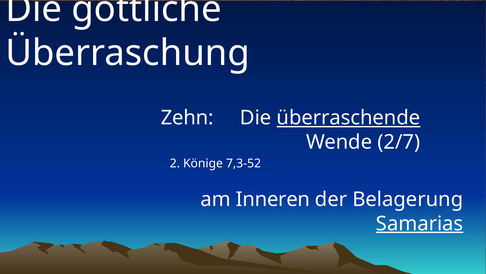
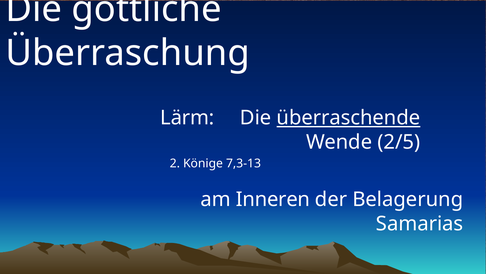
Zehn: Zehn -> Lärm (187, 118)
2/7: 2/7 -> 2/5 (399, 142)
7,3-52: 7,3-52 -> 7,3-13 (244, 163)
Samarias underline: present -> none (420, 223)
